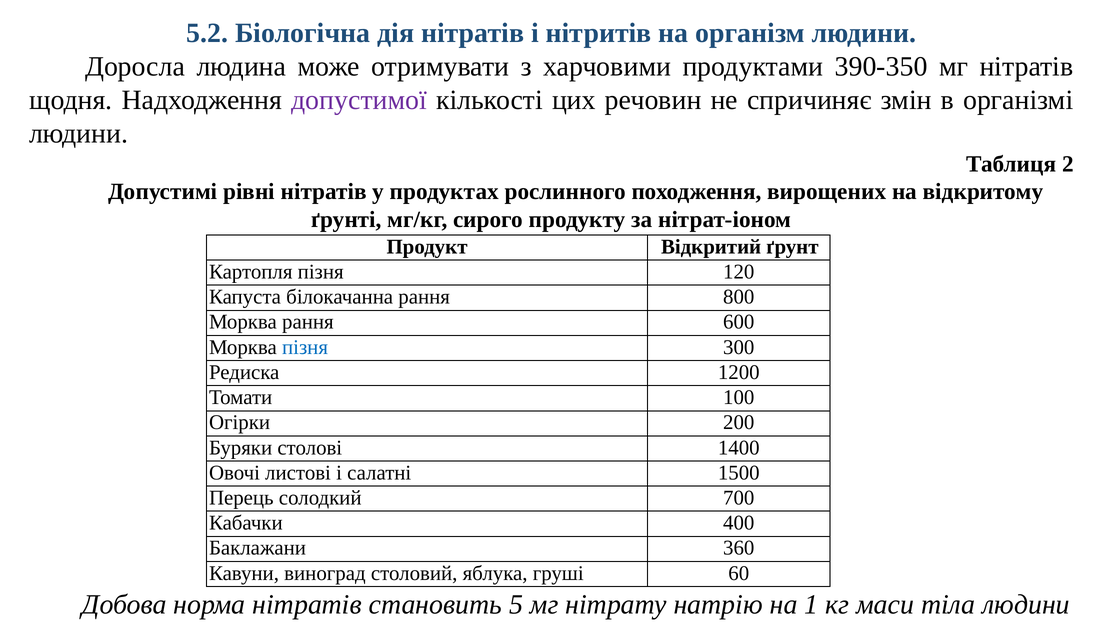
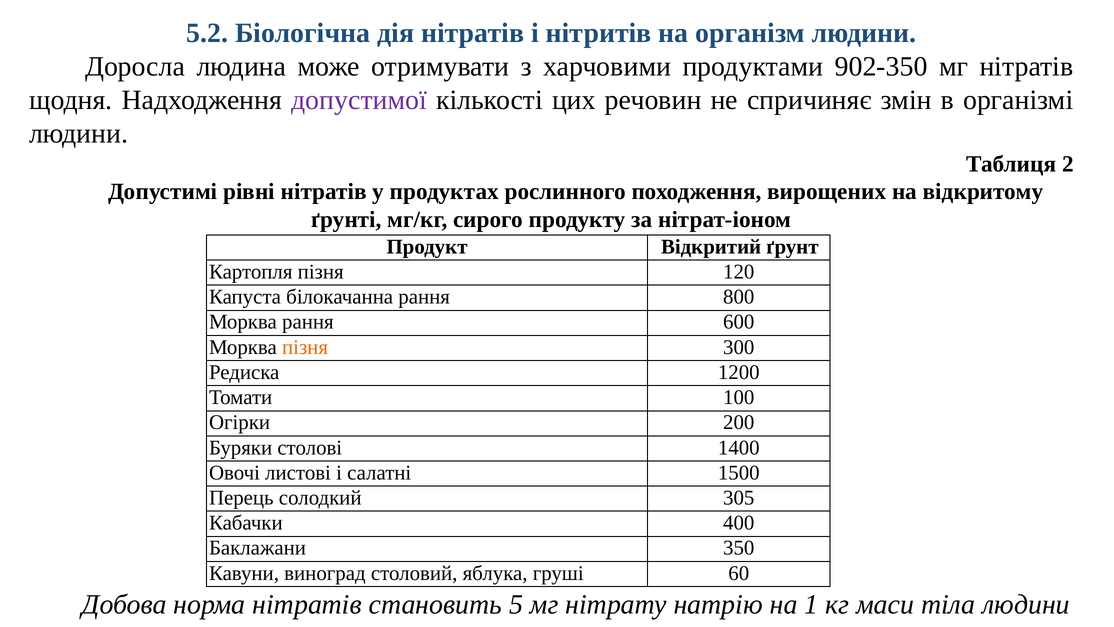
390-350: 390-350 -> 902-350 (881, 67)
пізня colour: blue -> orange (305, 347)
700: 700 -> 305 (739, 498)
360: 360 -> 350 (739, 548)
